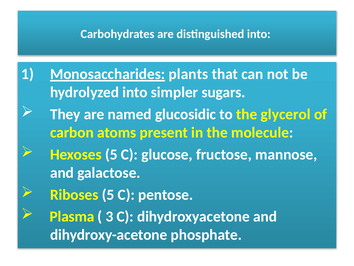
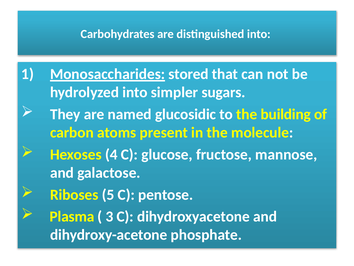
plants: plants -> stored (189, 74)
glycerol: glycerol -> building (286, 114)
Hexoses 5: 5 -> 4 (111, 154)
